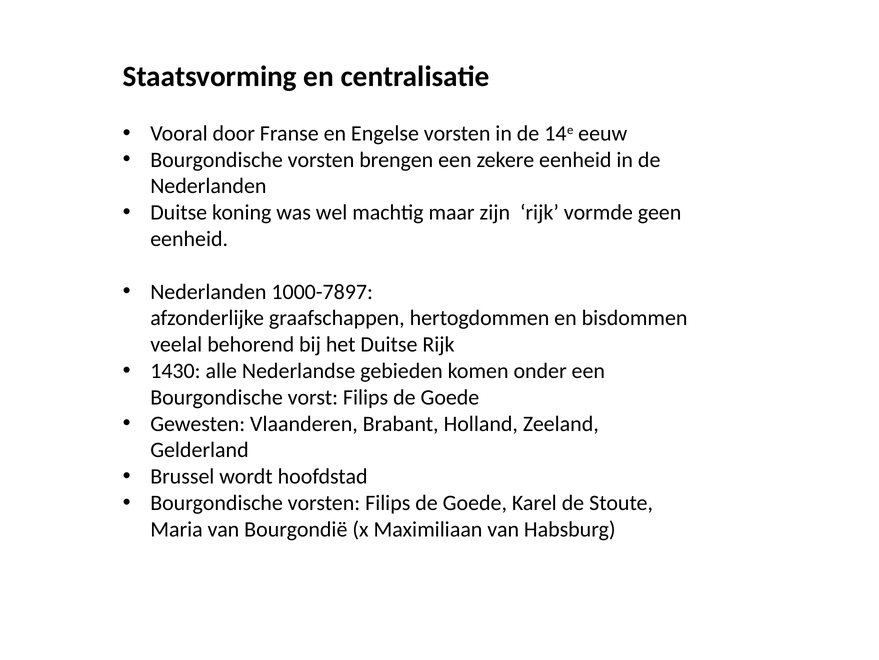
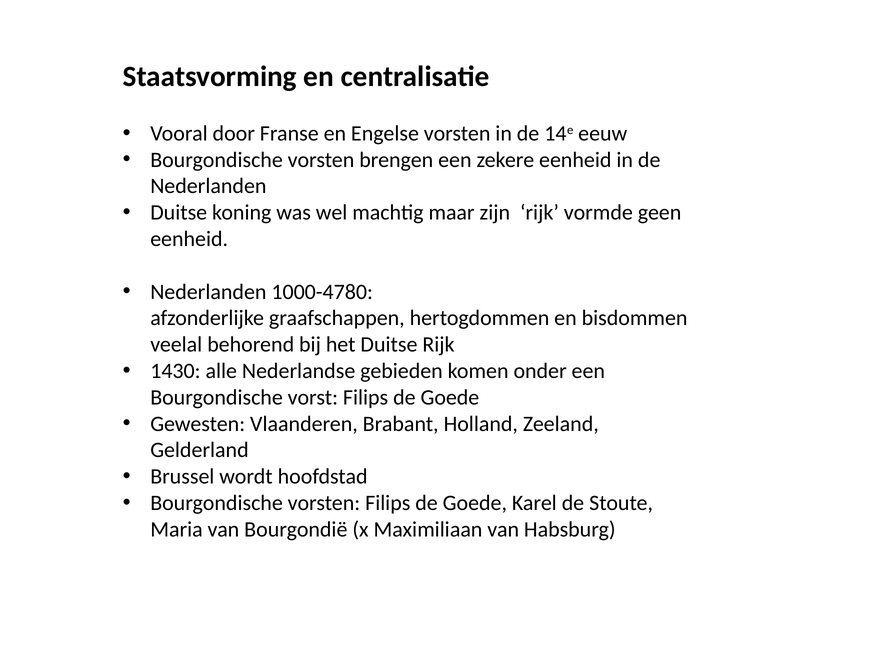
1000-7897: 1000-7897 -> 1000-4780 (322, 292)
